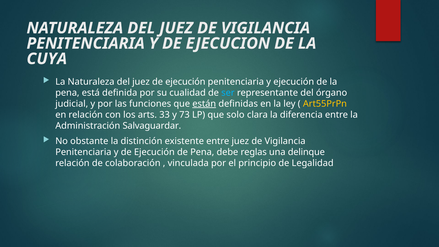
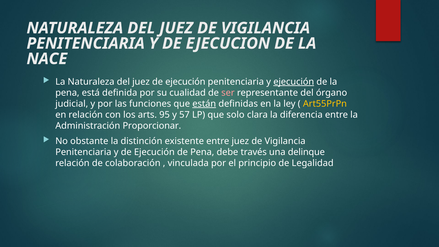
CUYA: CUYA -> NACE (47, 59)
ejecución underline: none -> present (294, 82)
ser colour: light blue -> pink (228, 93)
33: 33 -> 95 (165, 115)
73: 73 -> 57 (184, 115)
Salvaguardar: Salvaguardar -> Proporcionar (152, 126)
reglas: reglas -> través (254, 152)
